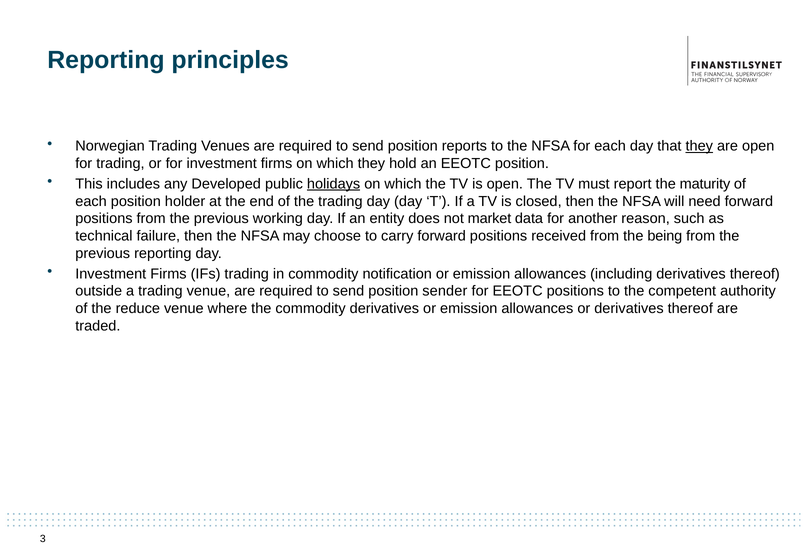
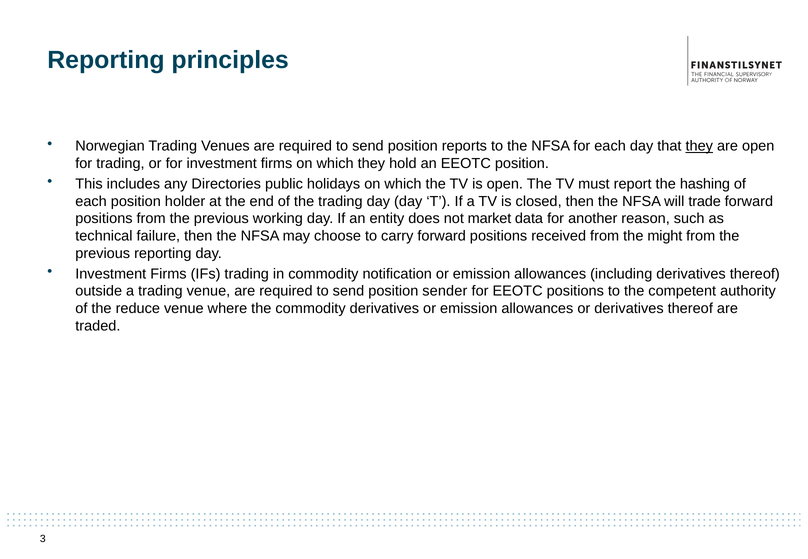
Developed: Developed -> Directories (226, 184)
holidays underline: present -> none (334, 184)
maturity: maturity -> hashing (705, 184)
need: need -> trade (705, 201)
being: being -> might (665, 236)
